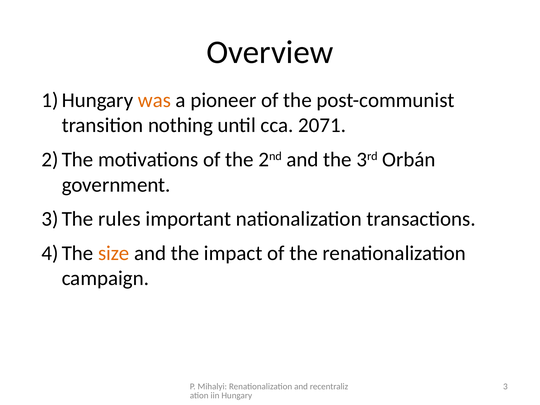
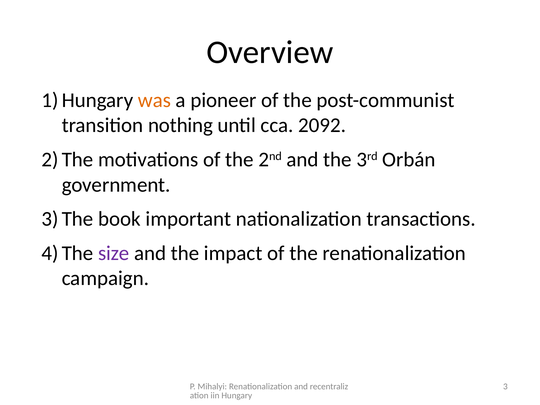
2071: 2071 -> 2092 (322, 125)
rules: rules -> book (119, 219)
size colour: orange -> purple (114, 253)
